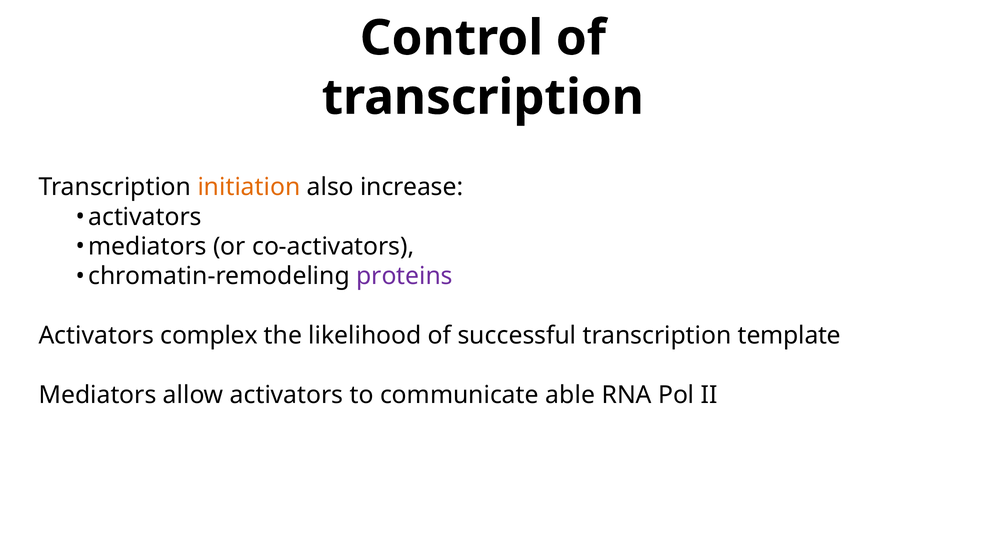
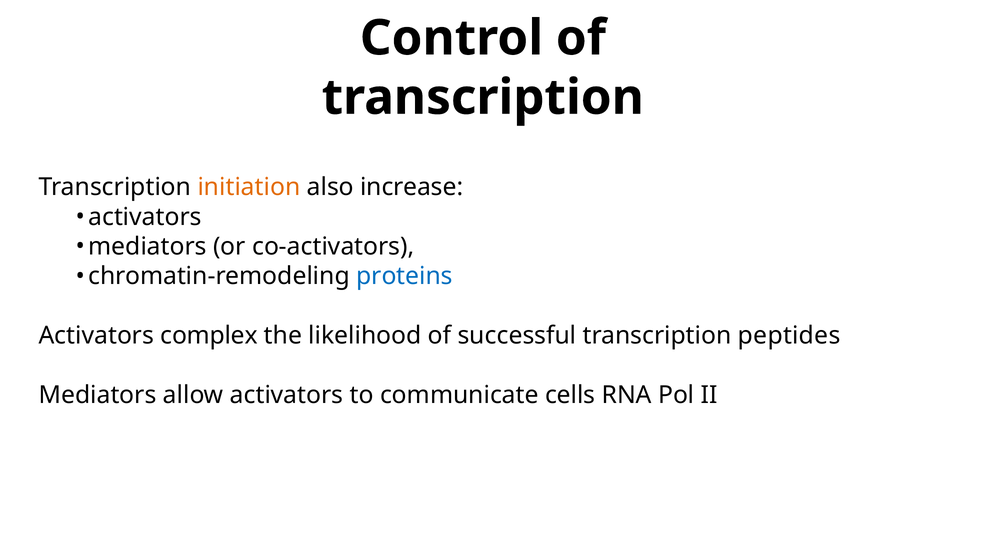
proteins colour: purple -> blue (404, 276)
template: template -> peptides (789, 336)
able: able -> cells (570, 395)
